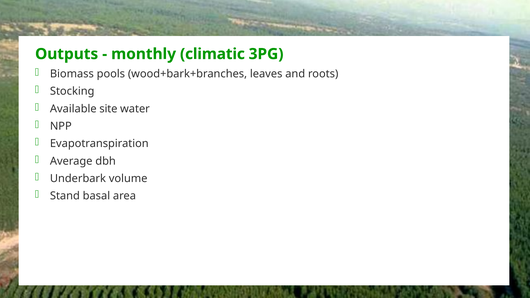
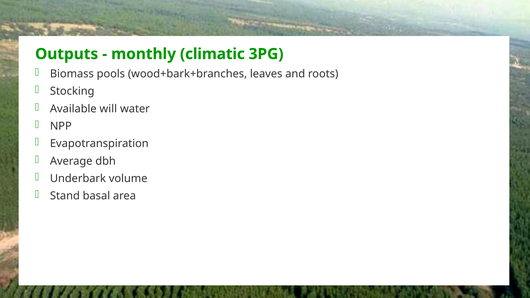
site: site -> will (108, 109)
